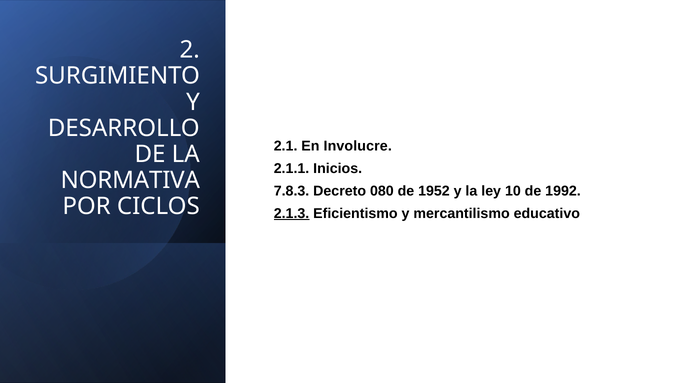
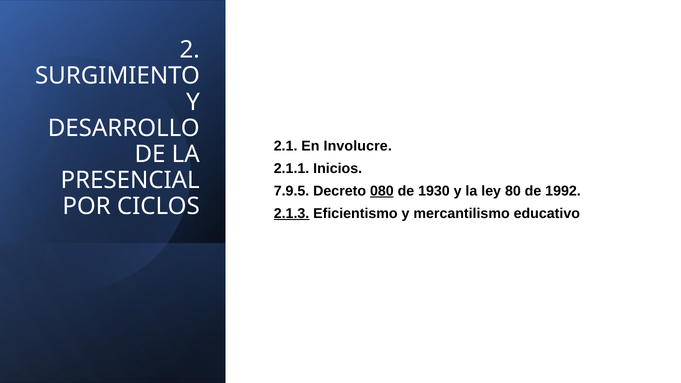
NORMATIVA: NORMATIVA -> PRESENCIAL (130, 180)
7.8.3: 7.8.3 -> 7.9.5 (292, 191)
080 underline: none -> present (382, 191)
1952: 1952 -> 1930 (434, 191)
10: 10 -> 80 (513, 191)
